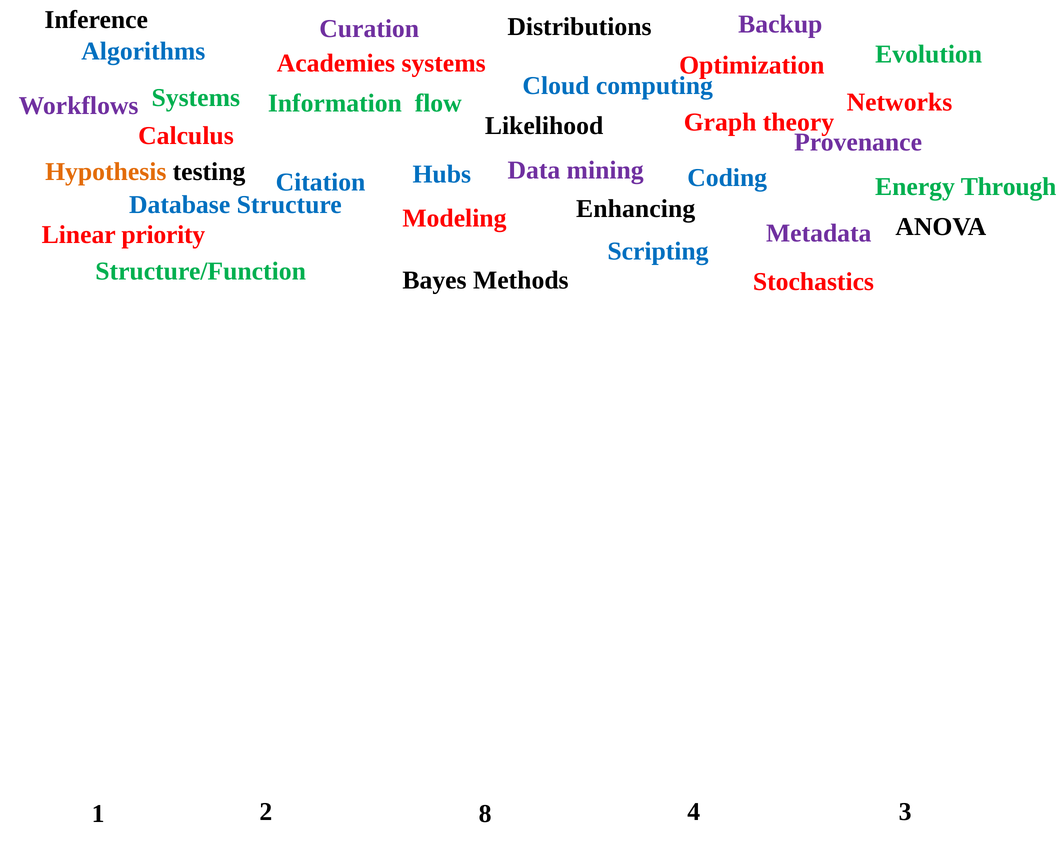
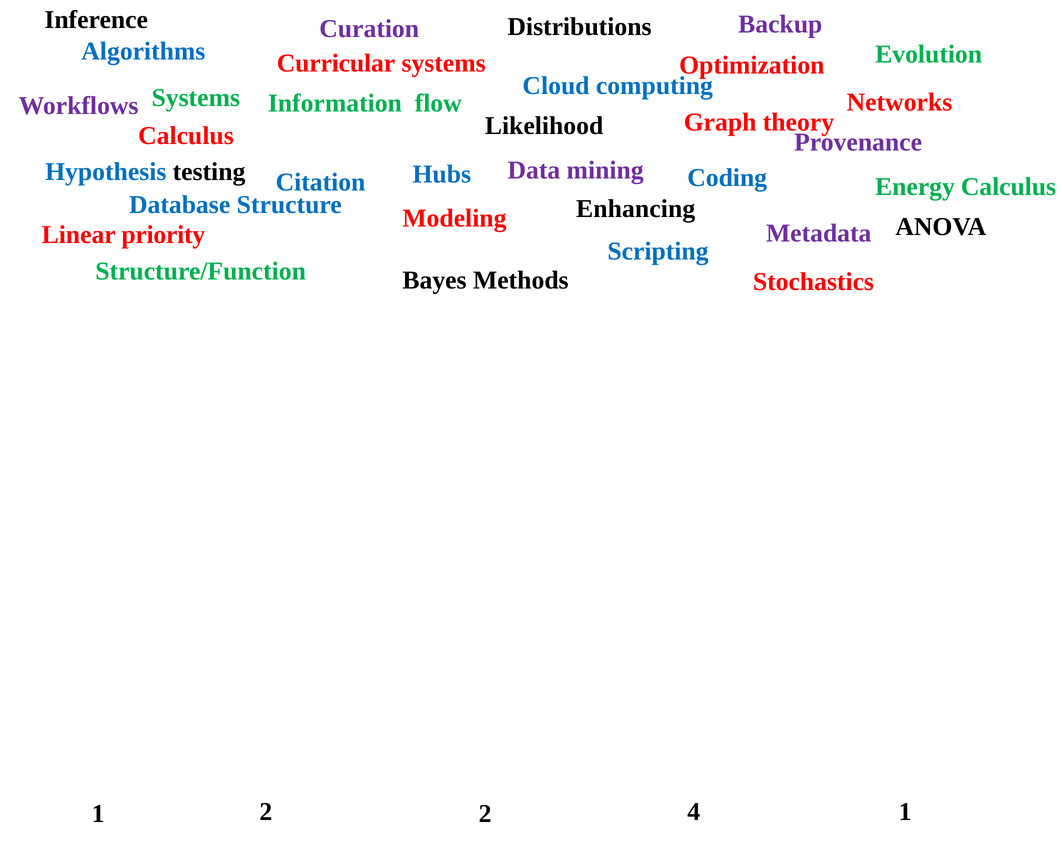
Academies: Academies -> Curricular (336, 63)
Hypothesis colour: orange -> blue (106, 172)
Energy Through: Through -> Calculus (1008, 187)
4 3: 3 -> 1 (905, 811)
1 8: 8 -> 2 (485, 813)
